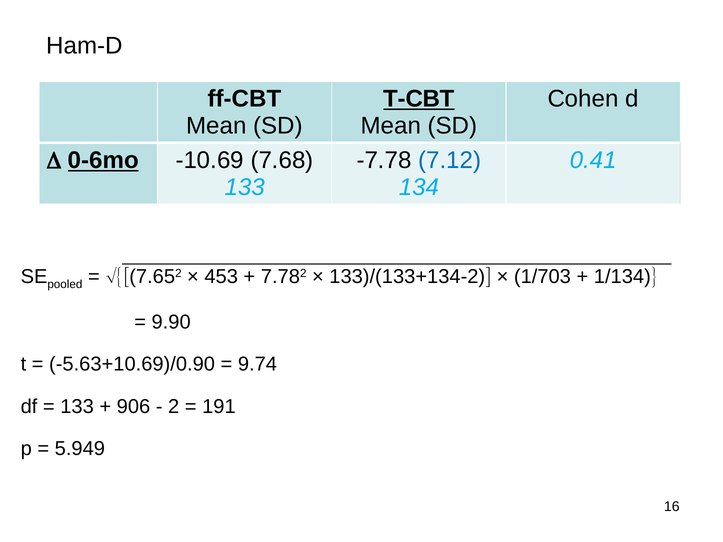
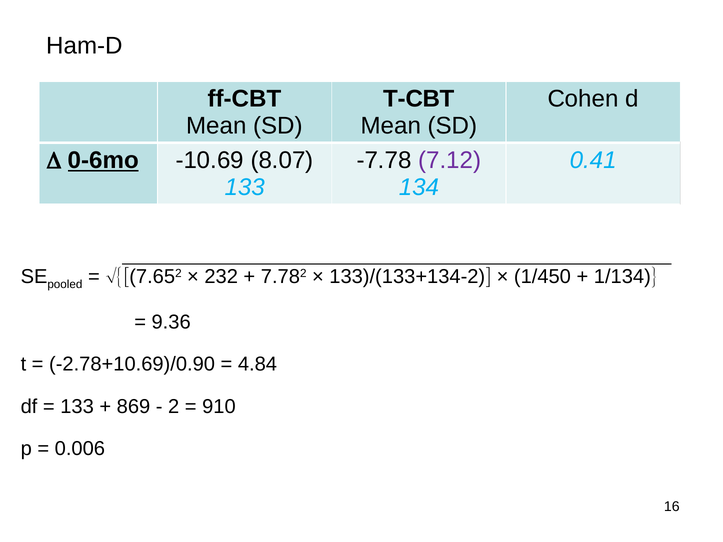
T-CBT underline: present -> none (419, 99)
7.12 colour: blue -> purple (450, 160)
7.68: 7.68 -> 8.07 (282, 160)
453: 453 -> 232 (221, 277)
1/703: 1/703 -> 1/450 (542, 277)
9.90: 9.90 -> 9.36 (171, 322)
-5.63+10.69)/0.90: -5.63+10.69)/0.90 -> -2.78+10.69)/0.90 (132, 364)
9.74: 9.74 -> 4.84 (257, 364)
906: 906 -> 869 (133, 407)
191: 191 -> 910 (219, 407)
5.949: 5.949 -> 0.006 (80, 449)
